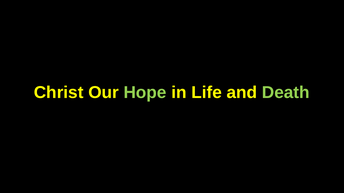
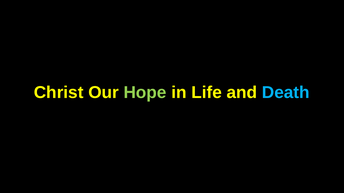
Death colour: light green -> light blue (286, 93)
